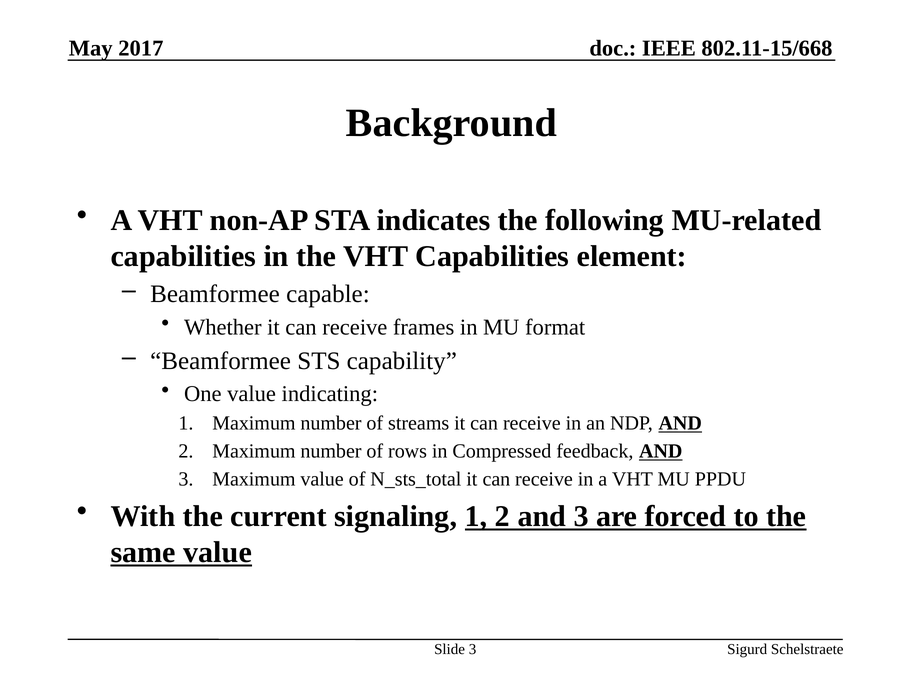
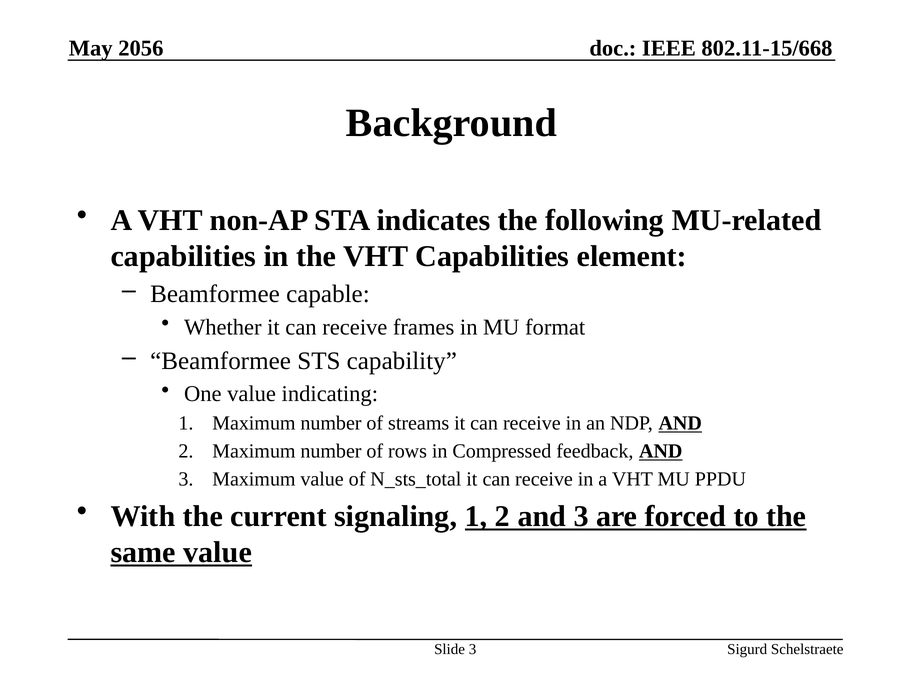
2017: 2017 -> 2056 (141, 48)
